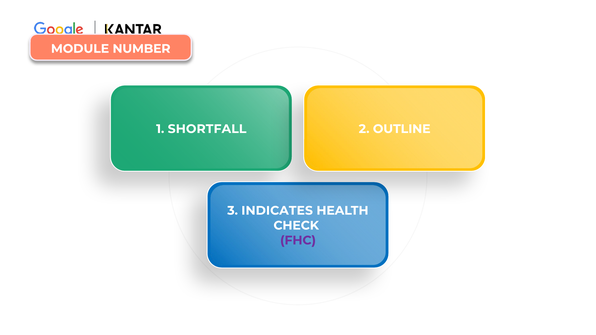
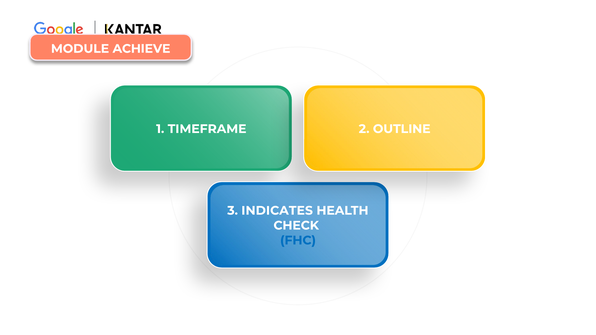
NUMBER: NUMBER -> ACHIEVE (141, 49)
SHORTFALL: SHORTFALL -> TIMEFRAME (207, 129)
FHC colour: purple -> blue (298, 241)
